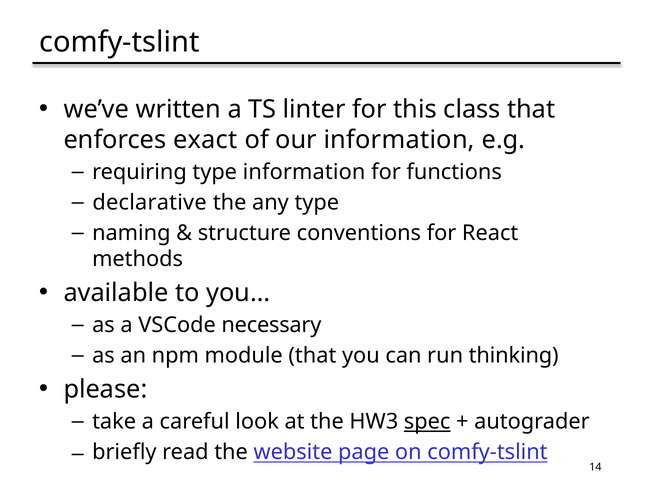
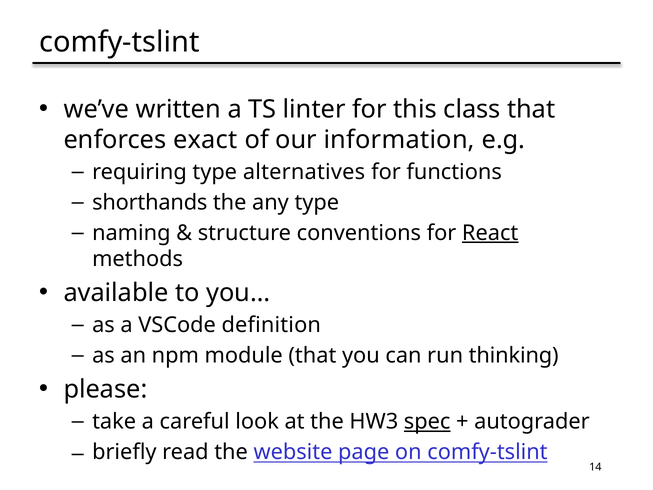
type information: information -> alternatives (304, 172)
declarative: declarative -> shorthands (150, 202)
React underline: none -> present (490, 233)
necessary: necessary -> definition (271, 325)
